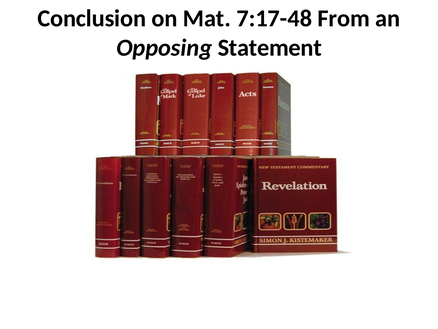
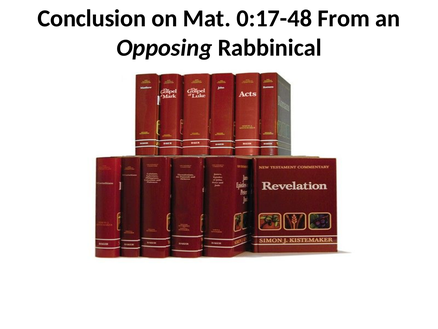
7:17-48: 7:17-48 -> 0:17-48 (274, 18)
Statement: Statement -> Rabbinical (270, 48)
